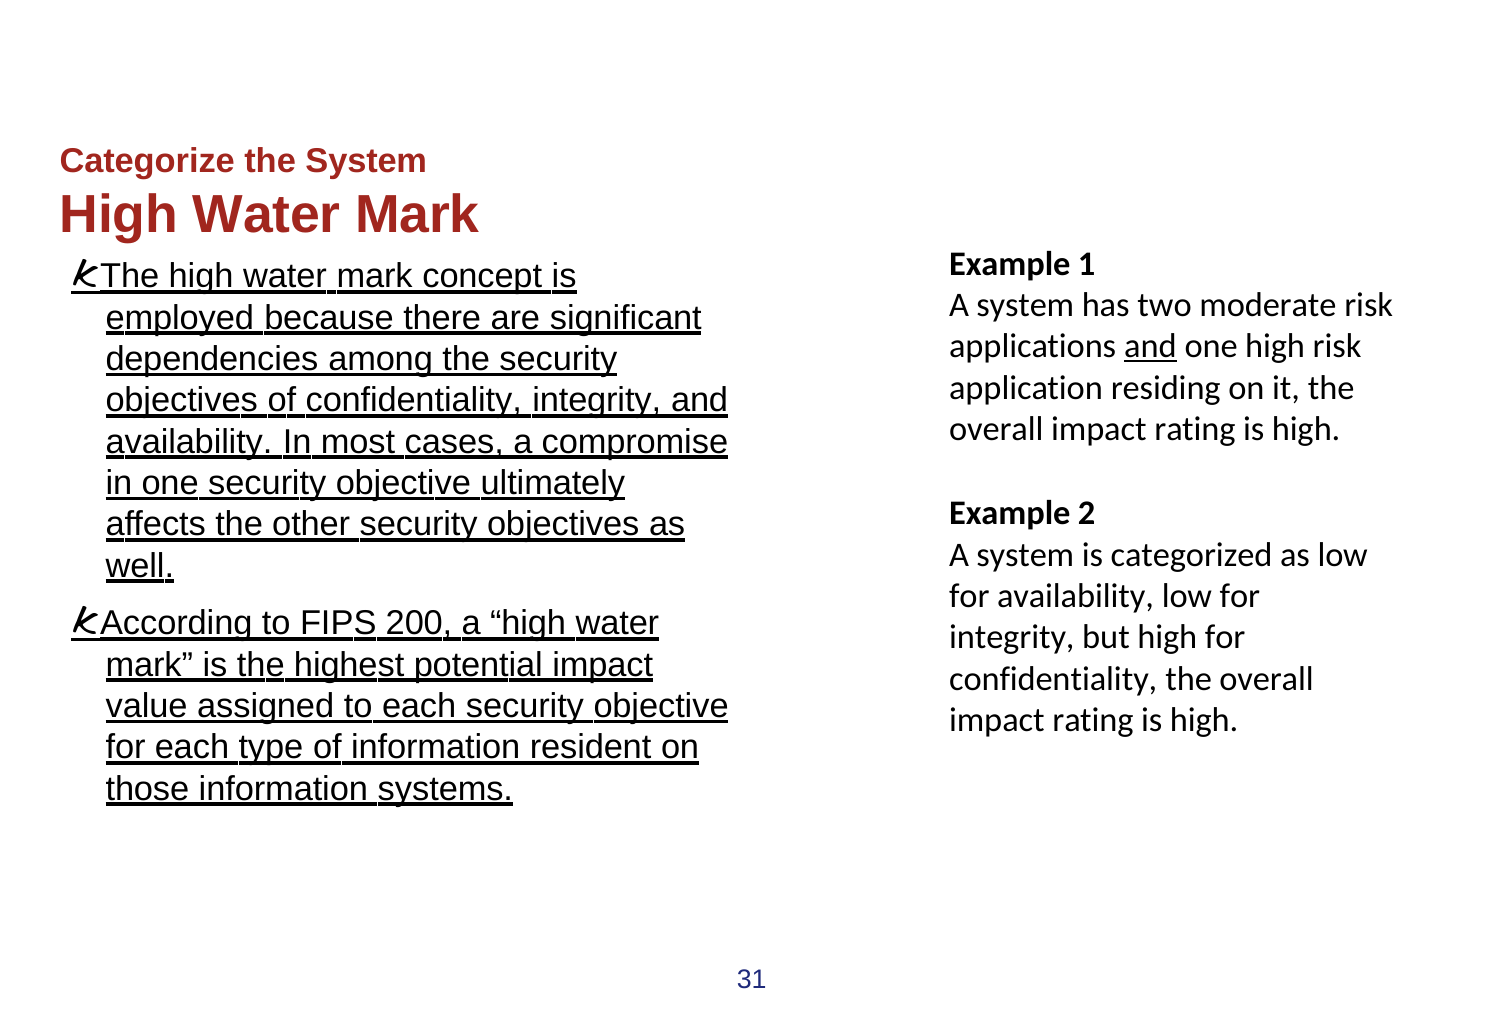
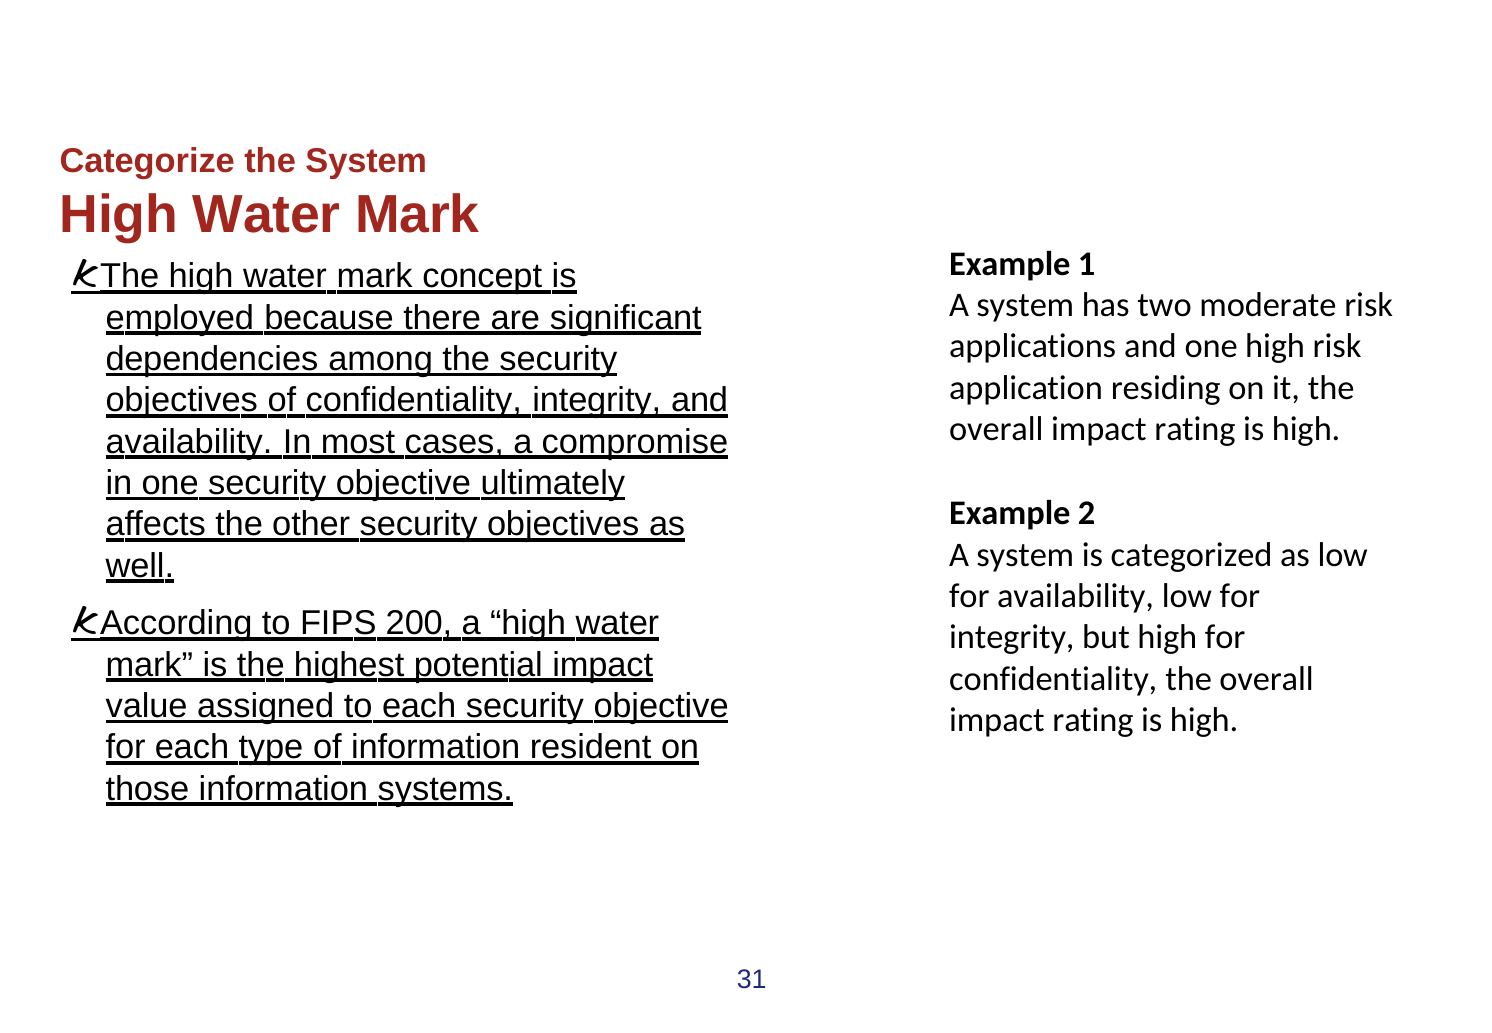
and underline: present -> none (1150, 346)
